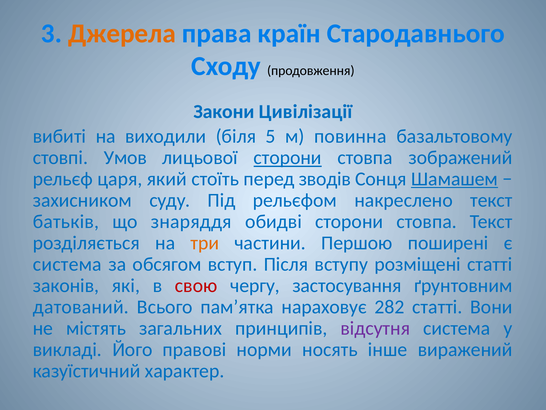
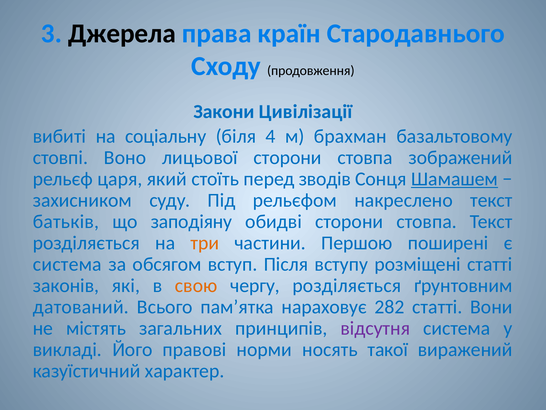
Джерела colour: orange -> black (122, 33)
виходили: виходили -> соціальну (166, 136)
5: 5 -> 4 (271, 136)
повинна: повинна -> брахман (350, 136)
Умов: Умов -> Воно (125, 158)
сторони underline: present -> none (288, 158)
знаряддя: знаряддя -> заподіяну (191, 221)
свою colour: red -> orange (196, 285)
чергу застосування: застосування -> розділяється (347, 285)
інше: інше -> такої (388, 349)
